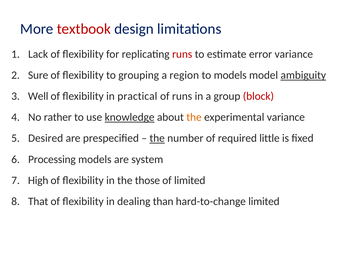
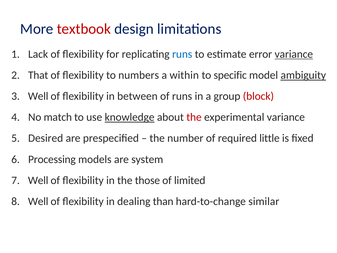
runs colour: red -> blue (182, 54)
variance underline: none -> present (294, 54)
Sure: Sure -> That (38, 75)
grouping: grouping -> numbers (139, 75)
region: region -> within (184, 75)
to models: models -> specific (230, 75)
practical: practical -> between (137, 96)
rather: rather -> match (58, 117)
the colour: orange -> red (194, 117)
the underline: present -> none (157, 138)
High: High -> Well (38, 180)
That: That -> Well (38, 201)
hard-to-change limited: limited -> similar (264, 201)
